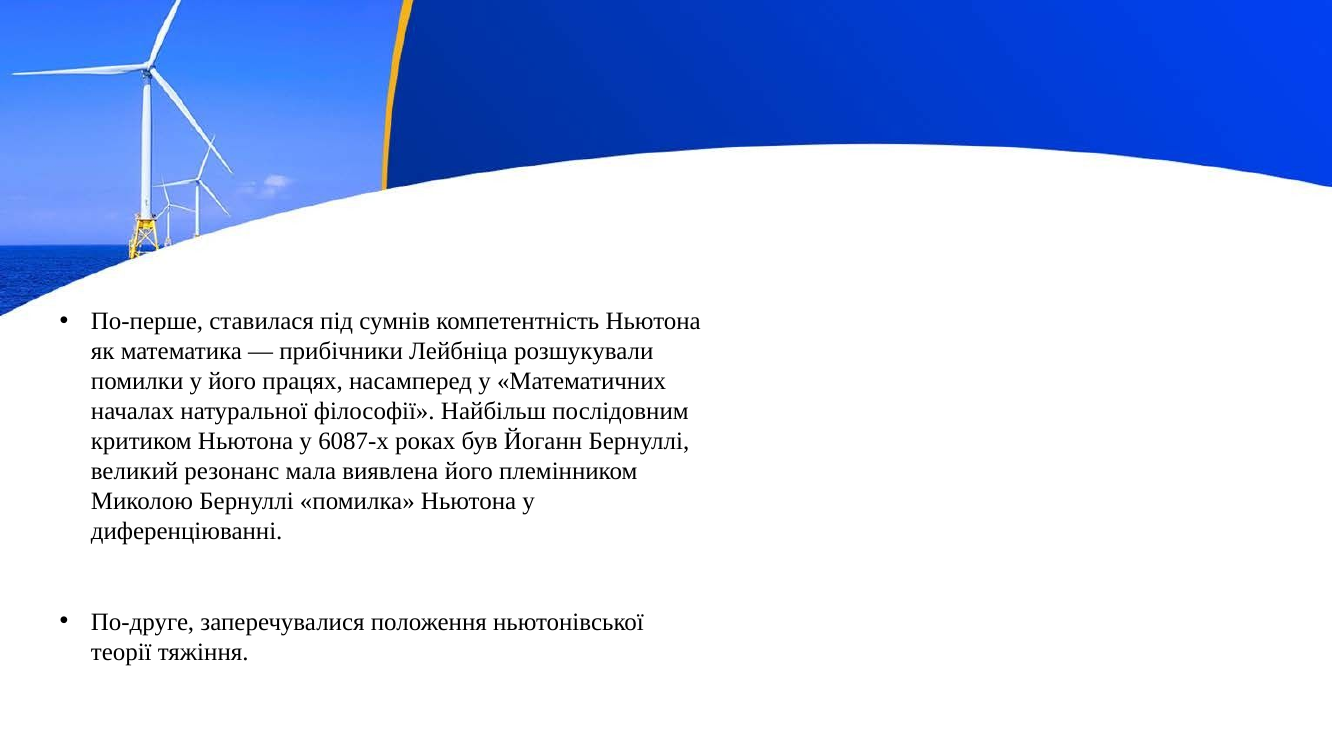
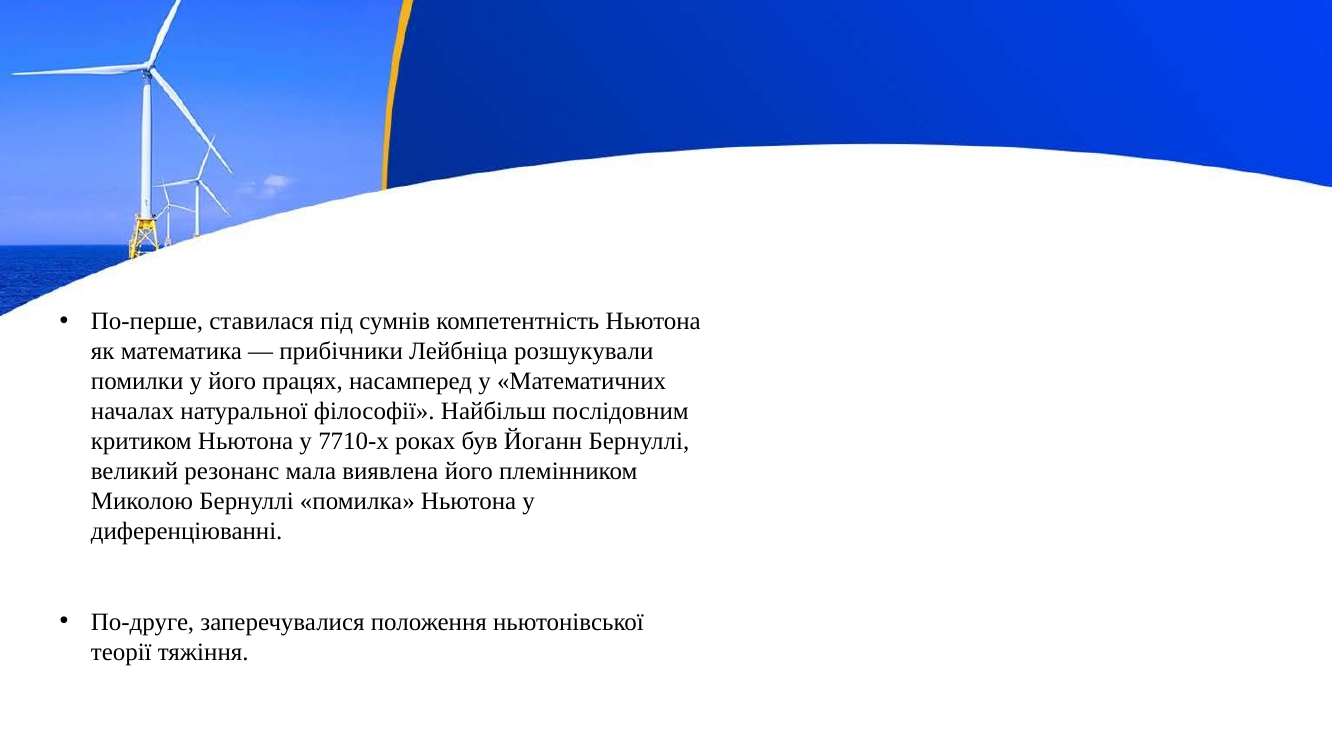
6087-х: 6087-х -> 7710-х (354, 441)
